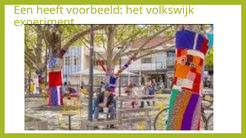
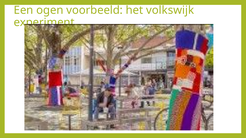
heeft: heeft -> ogen (50, 10)
